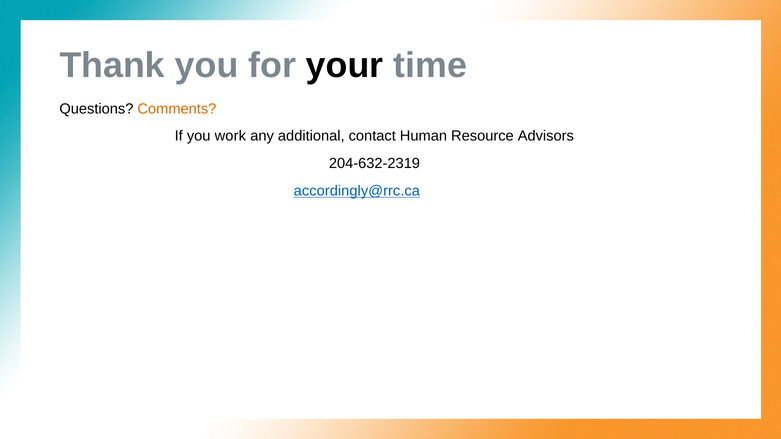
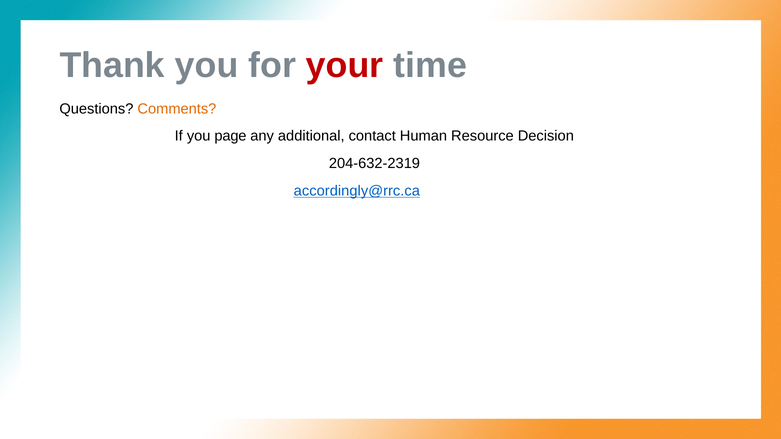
your colour: black -> red (345, 66)
work: work -> page (230, 136)
Advisors: Advisors -> Decision (546, 136)
